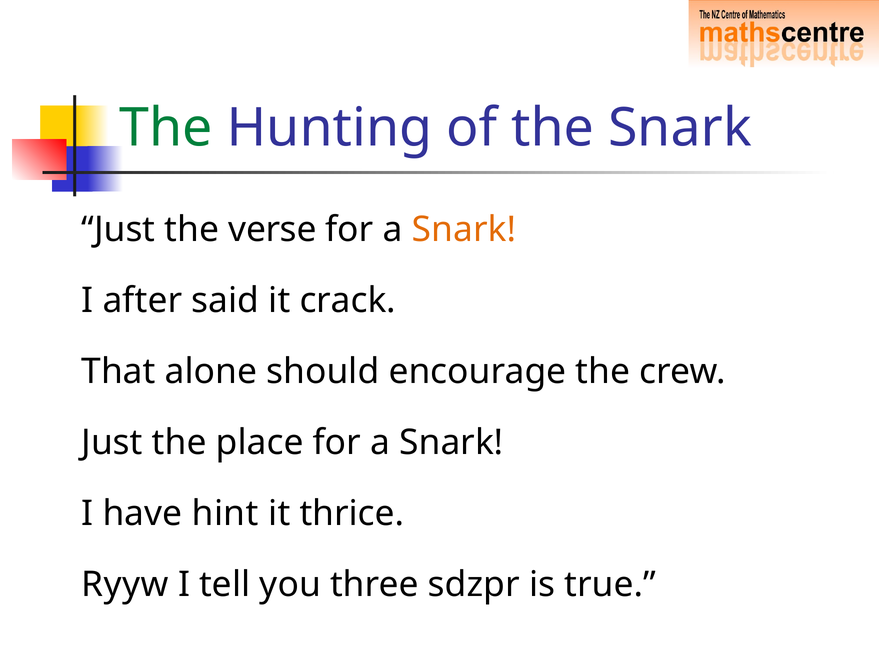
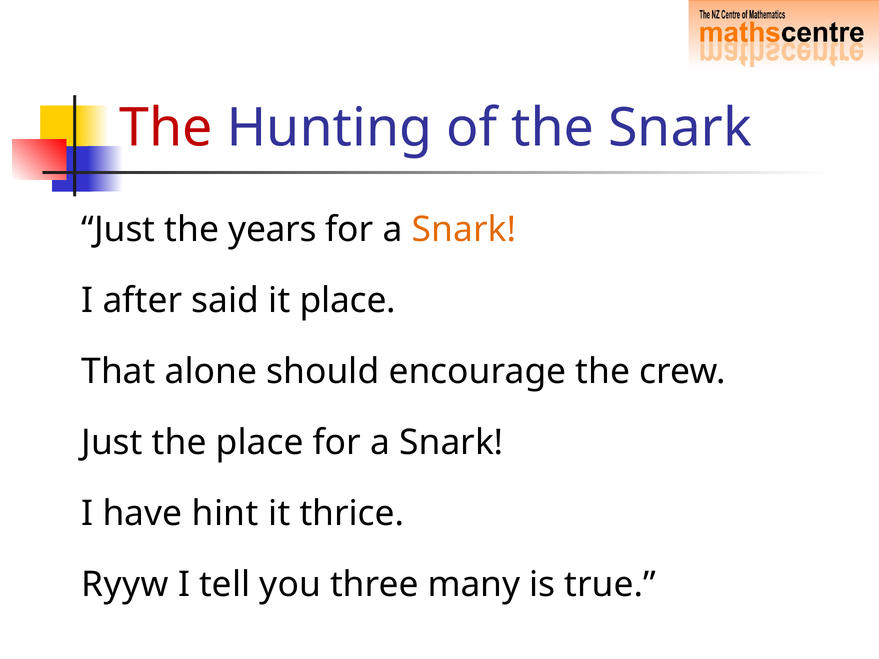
The colour: green -> red (166, 128)
verse: verse -> years (272, 229)
it crack: crack -> place (348, 301)
sdzpr: sdzpr -> many (474, 585)
